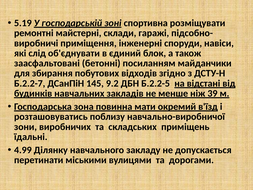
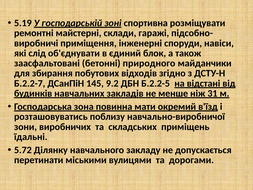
посиланням: посиланням -> природного (149, 63)
39: 39 -> 31 (212, 93)
4.99: 4.99 -> 5.72 (23, 150)
